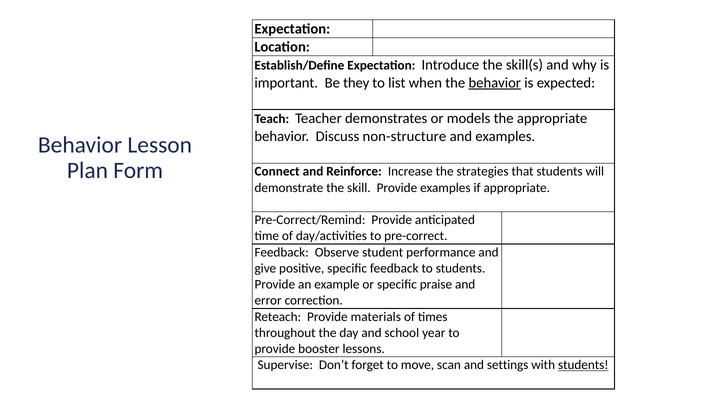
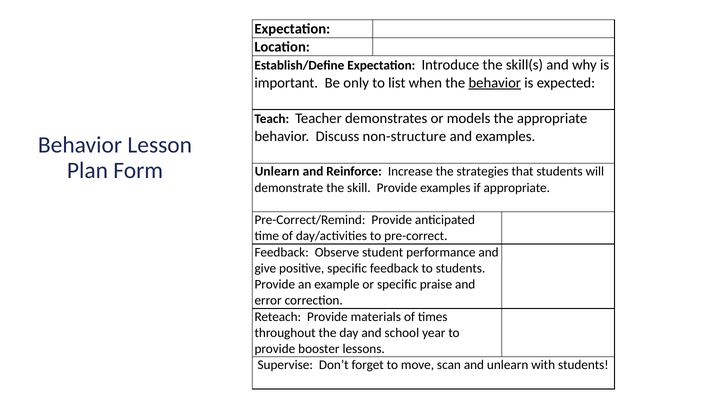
they: they -> only (356, 83)
Connect: Connect -> Unlearn (277, 172)
and settings: settings -> unlearn (508, 365)
students underline: present -> none (583, 365)
